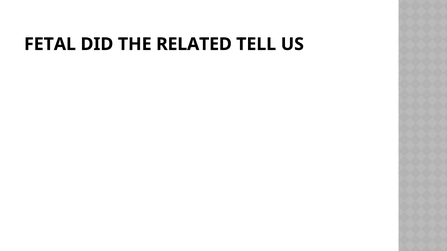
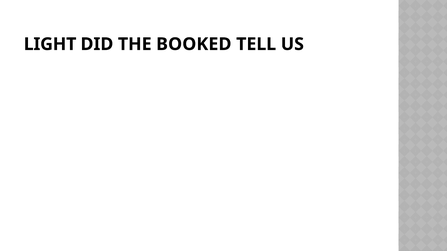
FETAL: FETAL -> LIGHT (50, 44)
RELATED: RELATED -> BOOKED (194, 44)
